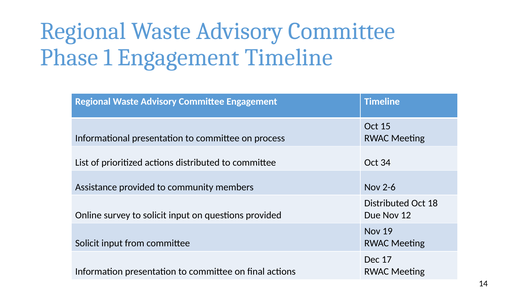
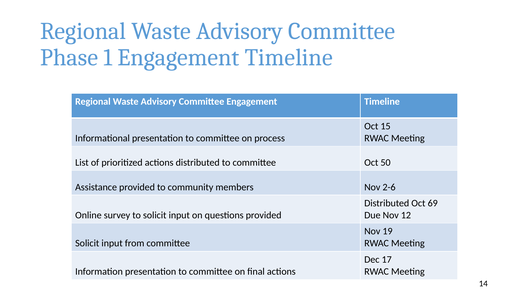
34: 34 -> 50 (386, 163)
18: 18 -> 69 (433, 203)
